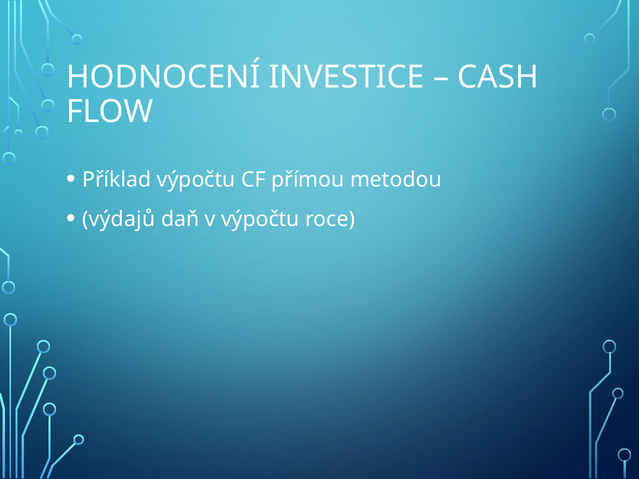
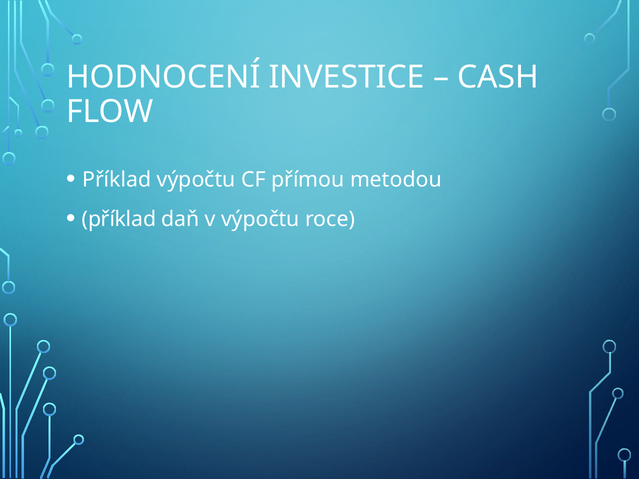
výdajů: výdajů -> příklad (119, 219)
